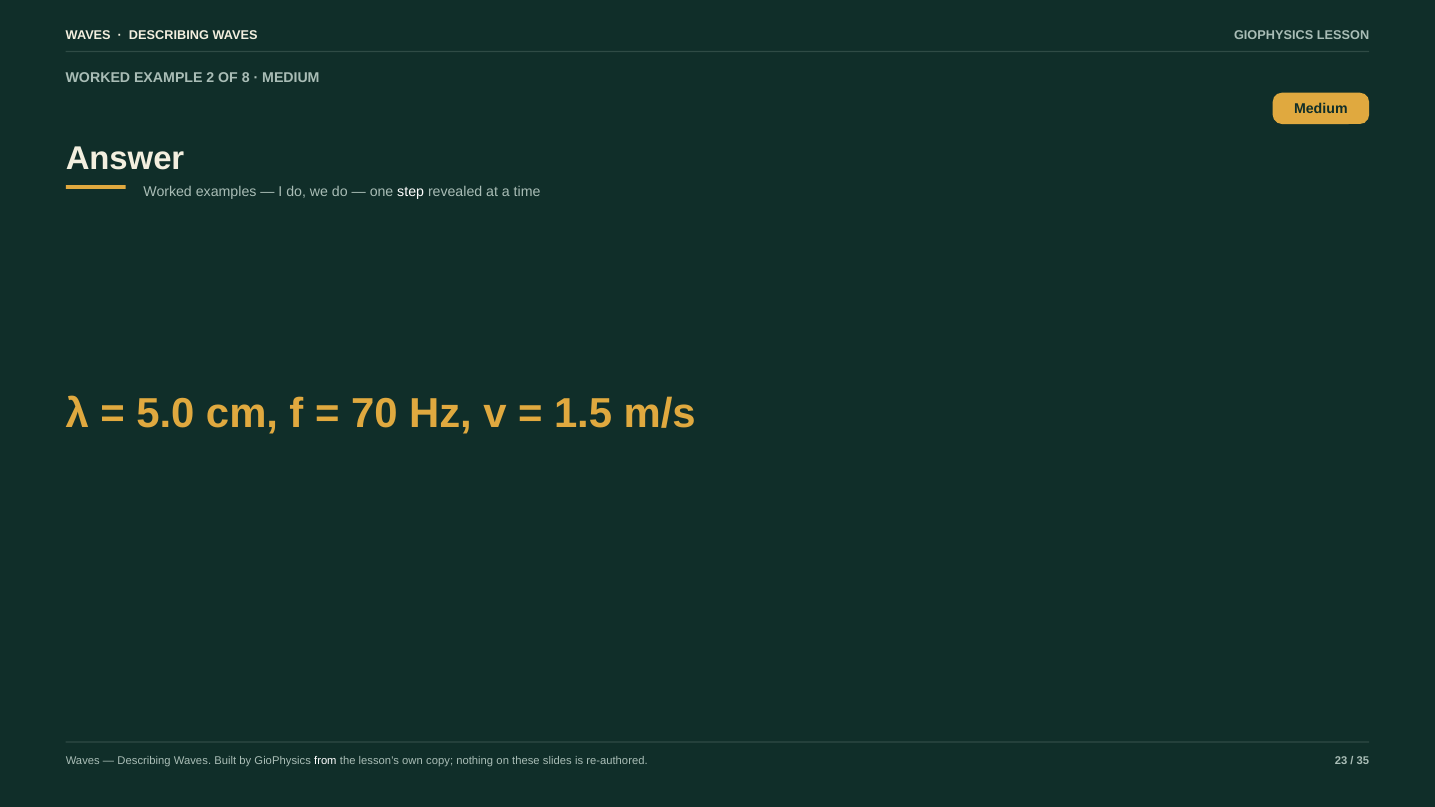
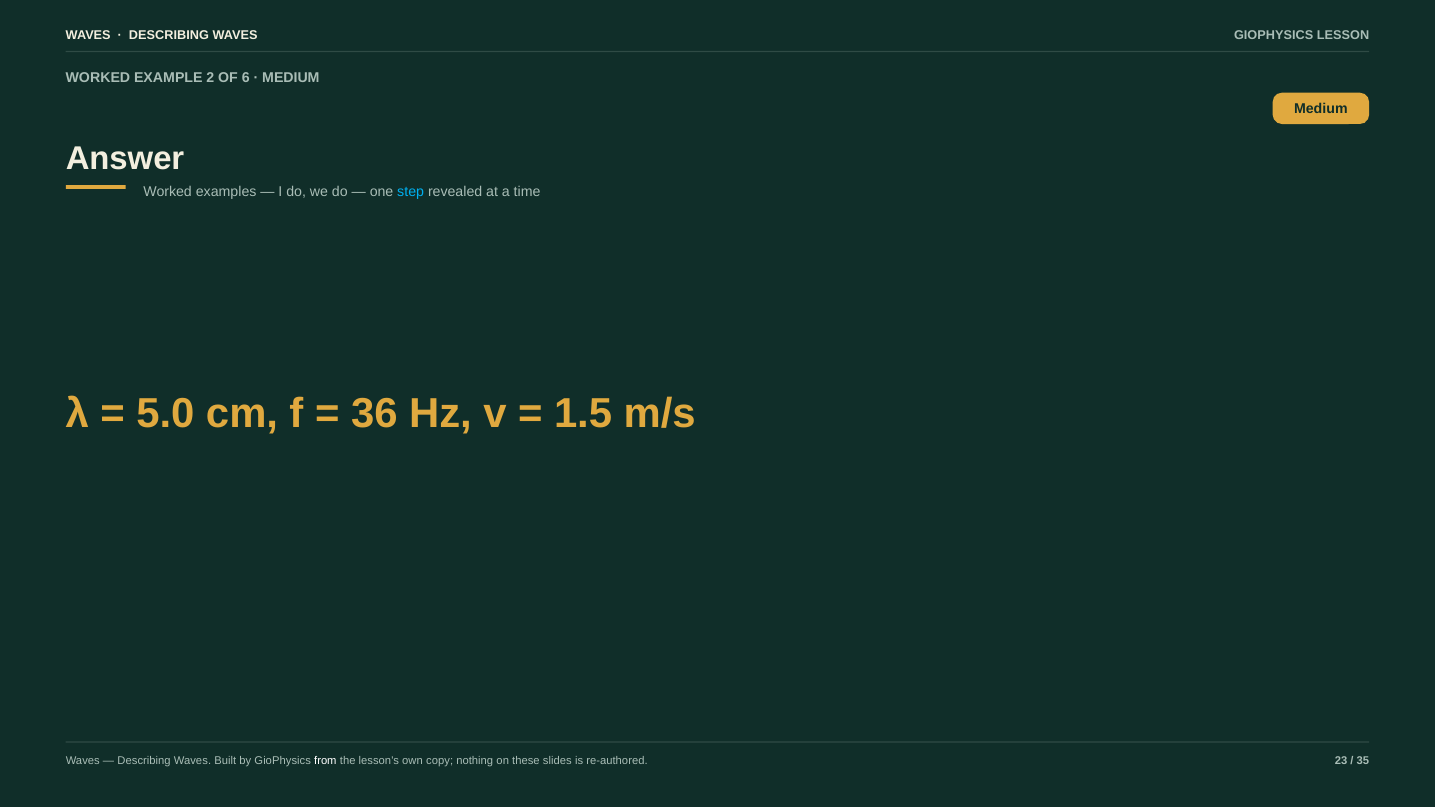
8: 8 -> 6 (246, 78)
step colour: white -> light blue (411, 192)
70: 70 -> 36 (374, 414)
